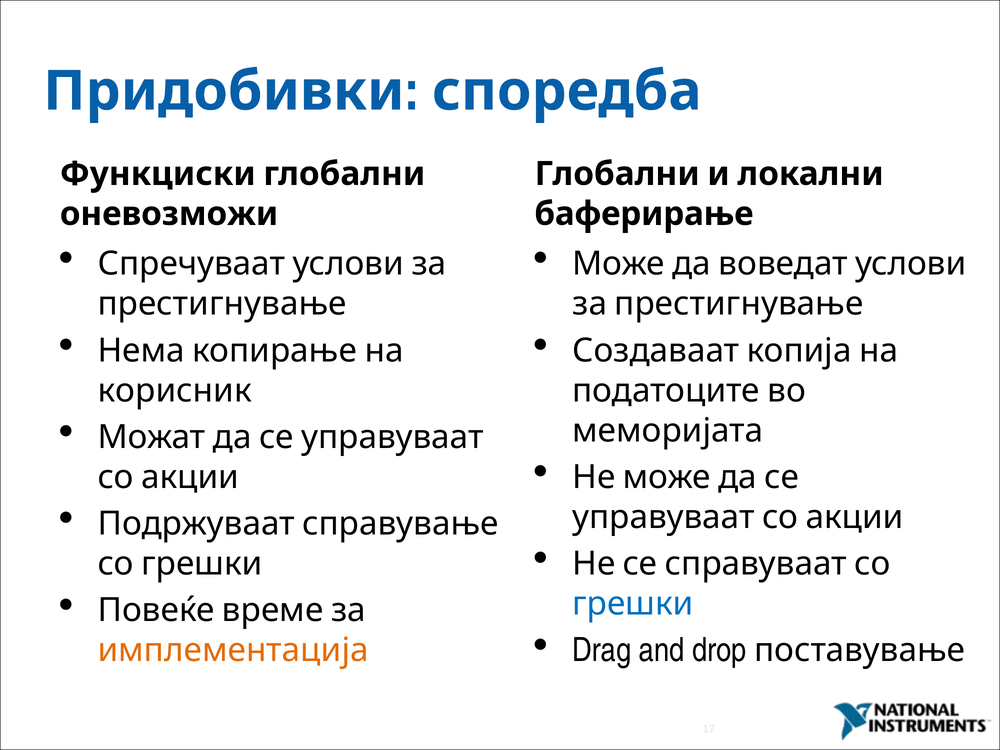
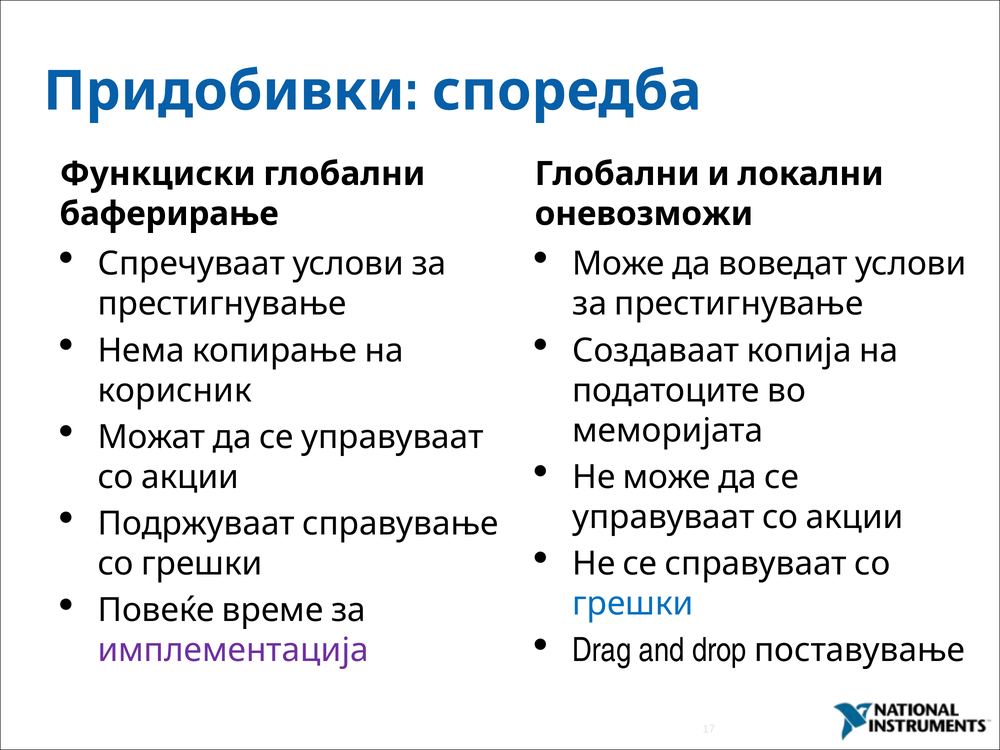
оневозможи: оневозможи -> баферирање (169, 214)
баферирање: баферирање -> оневозможи (644, 214)
имплементација colour: orange -> purple (233, 650)
